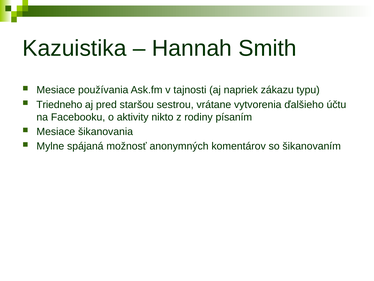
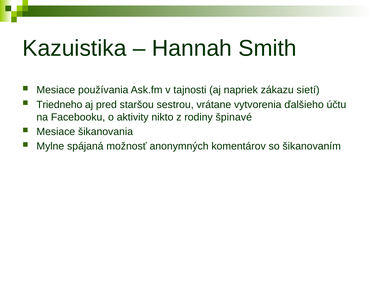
typu: typu -> sietí (308, 90)
písaním: písaním -> špinavé (234, 117)
